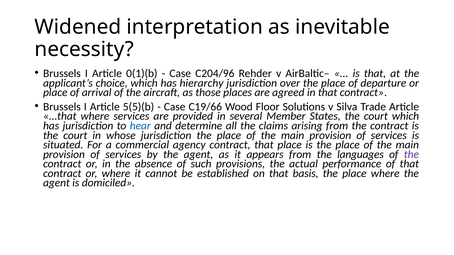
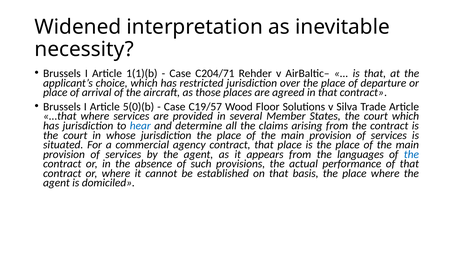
0(1)(b: 0(1)(b -> 1(1)(b (142, 74)
C204/96: C204/96 -> C204/71 (215, 74)
hierarchy: hierarchy -> restricted (202, 83)
5(5)(b: 5(5)(b -> 5(0)(b (139, 107)
C19/66: C19/66 -> C19/57 (205, 107)
the colour: purple -> blue (411, 155)
